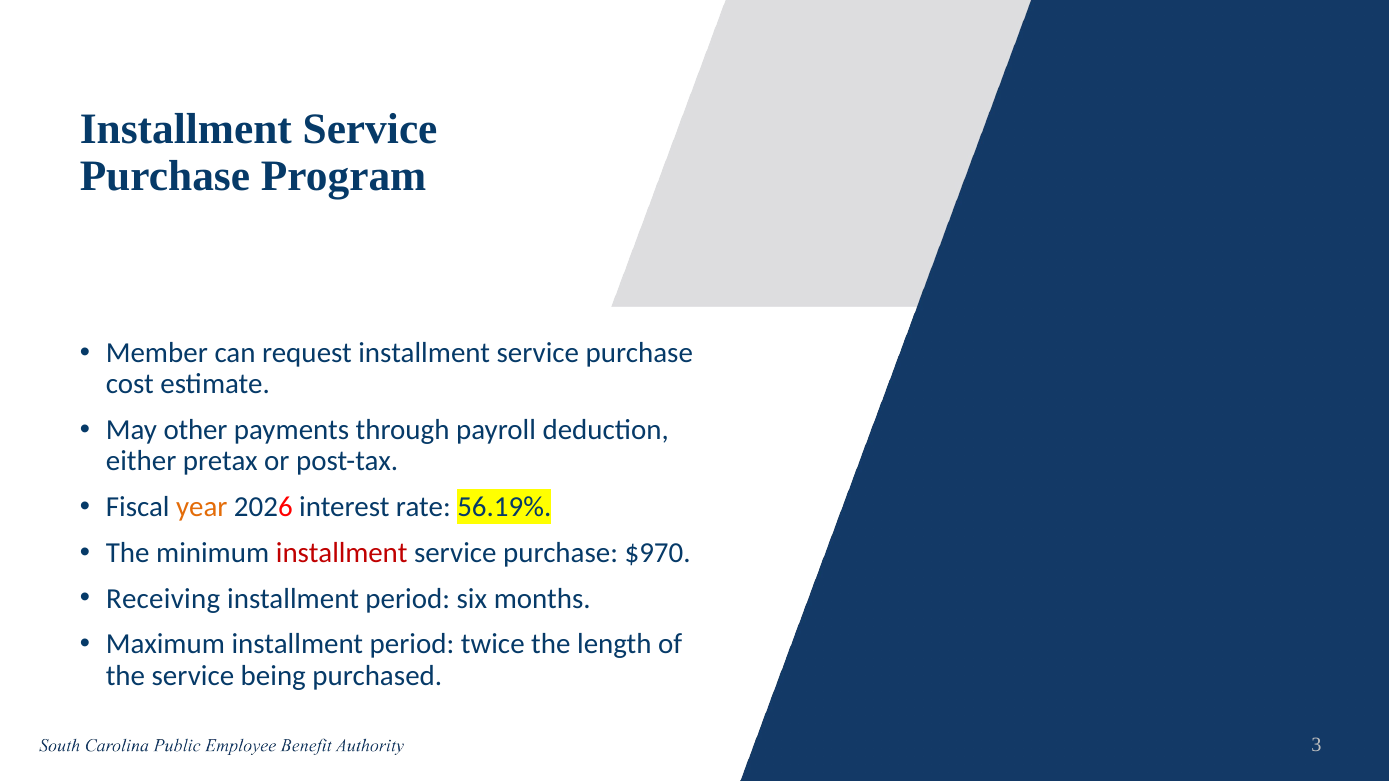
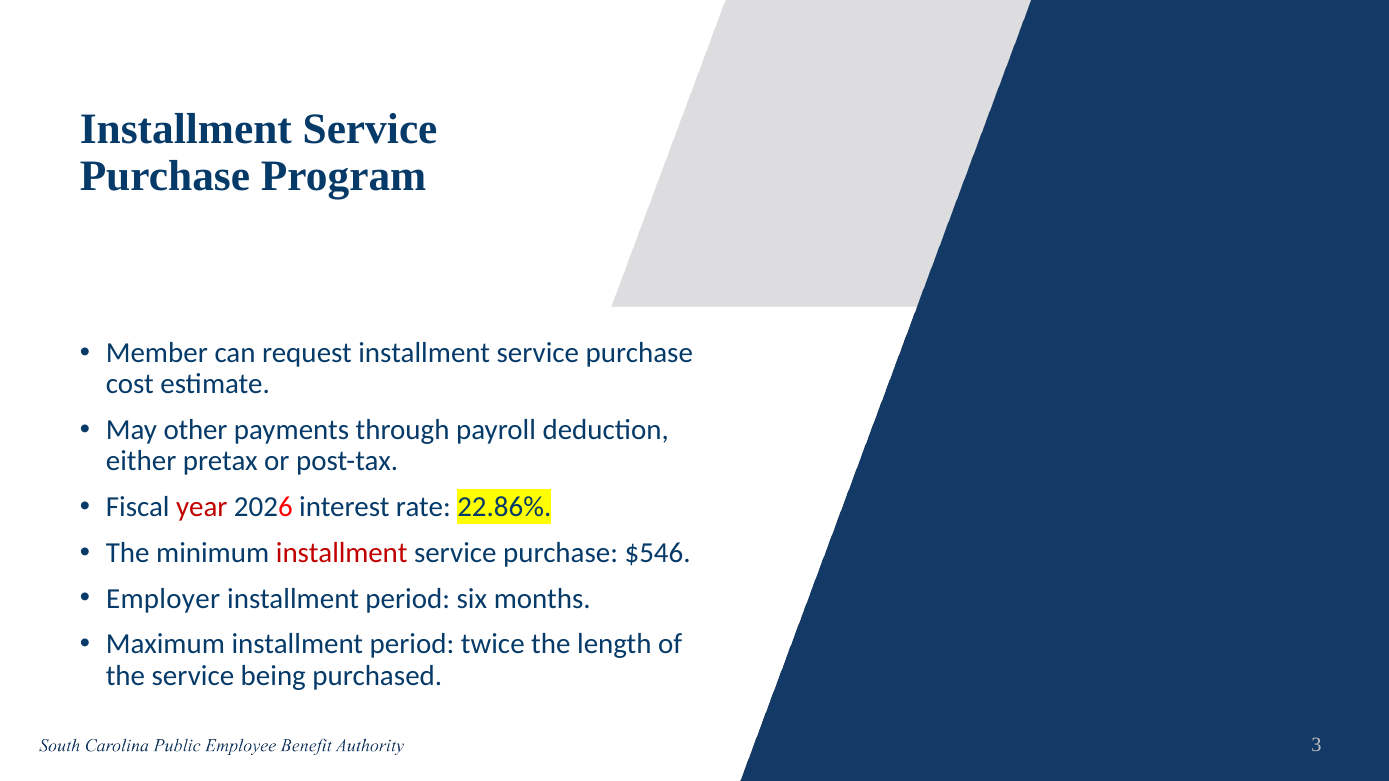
year colour: orange -> red (202, 507)
56.19%: 56.19% -> 22.86% (504, 507)
$970: $970 -> $546 (658, 553)
Receiving: Receiving -> Employer (163, 599)
